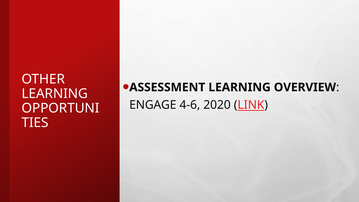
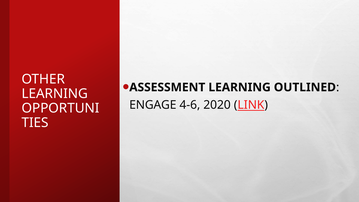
OVERVIEW: OVERVIEW -> OUTLINED (305, 87)
